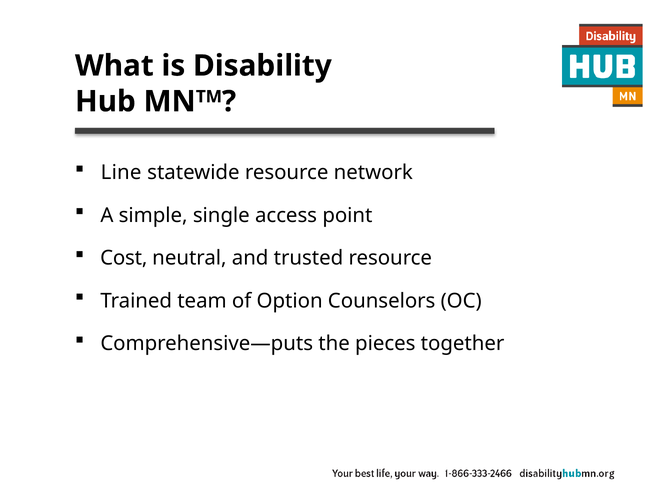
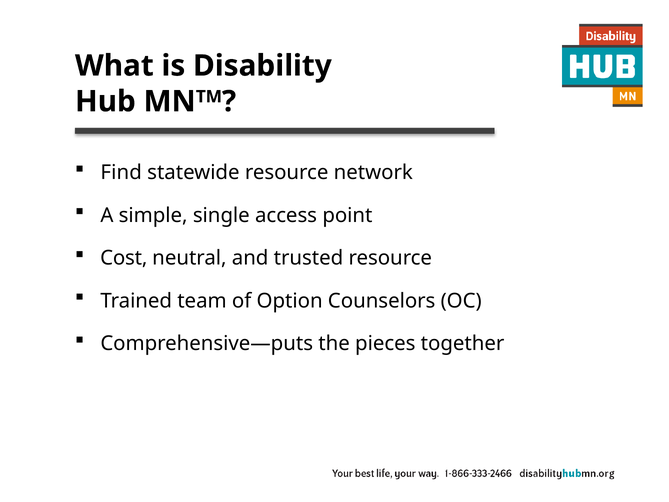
Line: Line -> Find (121, 173)
